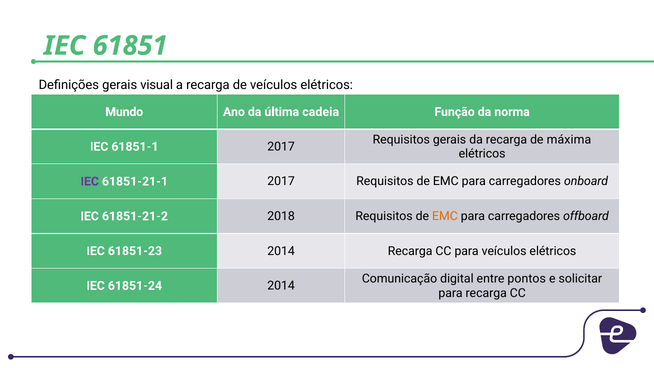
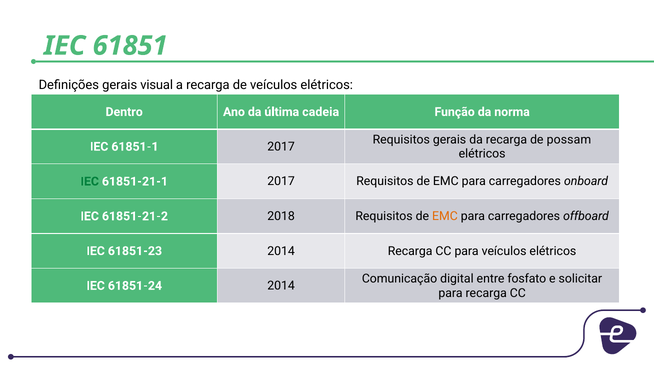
Mundo: Mundo -> Dentro (124, 112)
máxima: máxima -> possam (569, 139)
IEC colour: purple -> green (90, 181)
pontos: pontos -> fosfato (527, 278)
